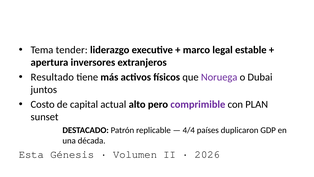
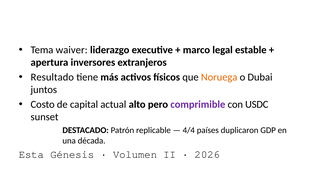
tender: tender -> waiver (72, 50)
Noruega colour: purple -> orange (219, 77)
PLAN: PLAN -> USDC (257, 104)
